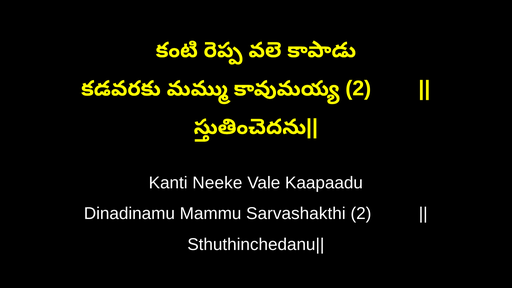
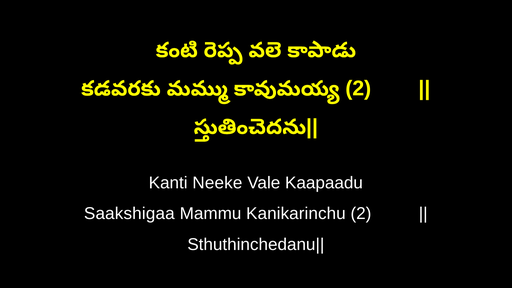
Dinadinamu: Dinadinamu -> Saakshigaa (129, 214)
Sarvashakthi: Sarvashakthi -> Kanikarinchu (296, 214)
